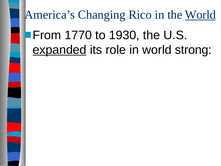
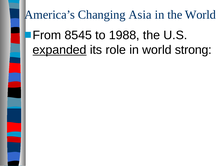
Rico: Rico -> Asia (140, 15)
World underline: present -> none (200, 15)
1770: 1770 -> 8545 (78, 35)
1930: 1930 -> 1988 (124, 35)
